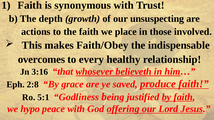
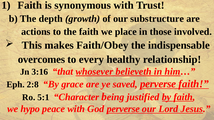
unsuspecting: unsuspecting -> substructure (157, 19)
saved produce: produce -> perverse (158, 84)
Godliness: Godliness -> Character (76, 97)
God offering: offering -> perverse (123, 109)
